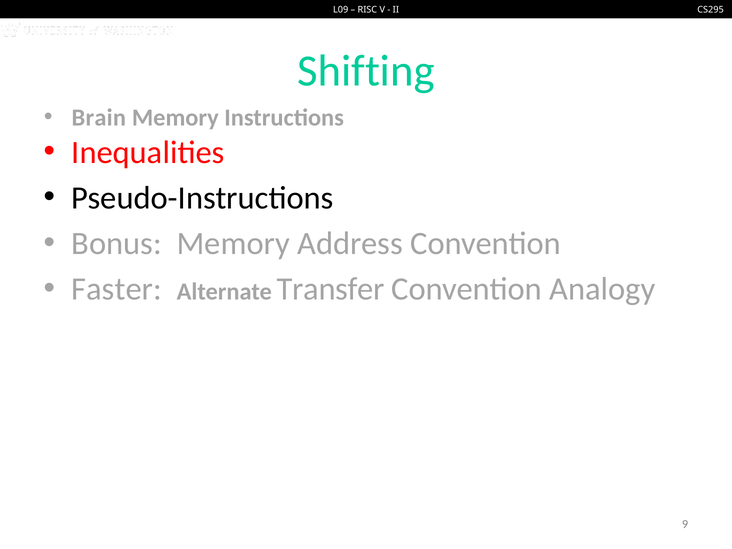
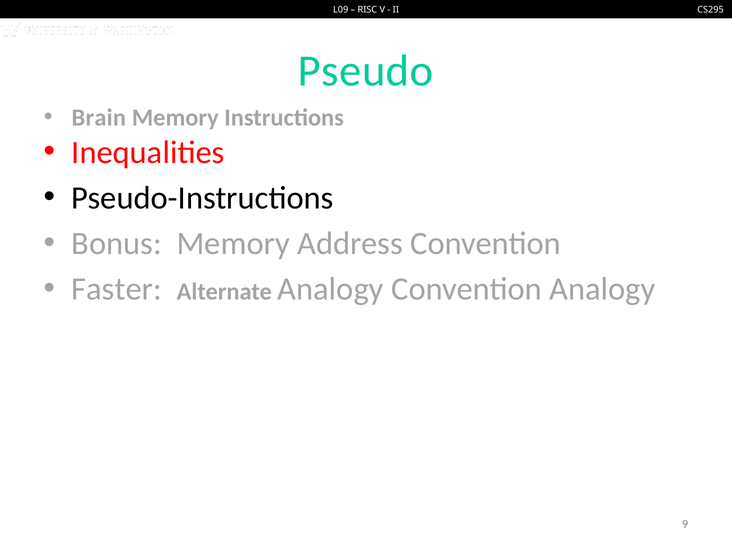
Shifting: Shifting -> Pseudo (366, 71)
Alternate Transfer: Transfer -> Analogy (331, 289)
